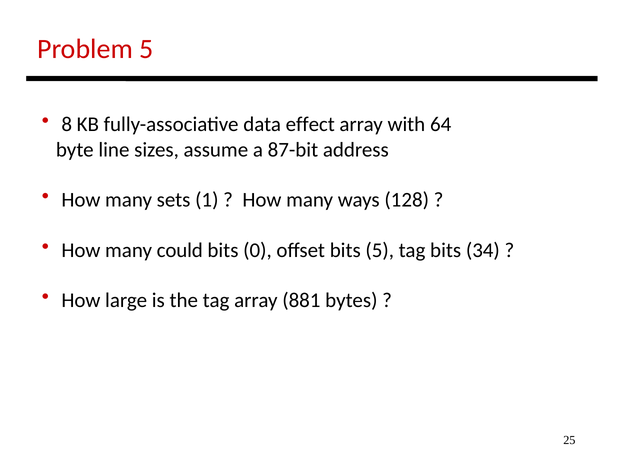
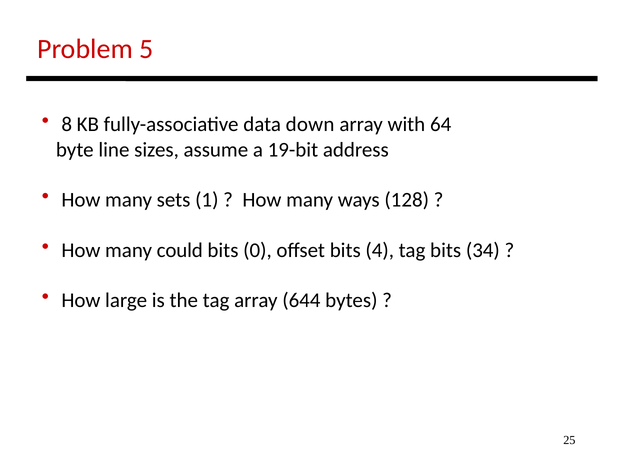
effect: effect -> down (310, 125)
87-bit: 87-bit -> 19-bit (293, 150)
bits 5: 5 -> 4 (380, 250)
881: 881 -> 644 (301, 301)
